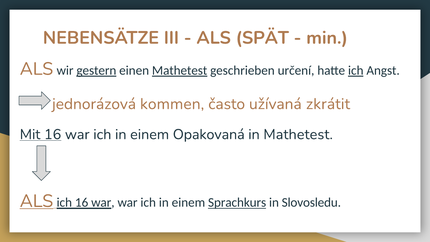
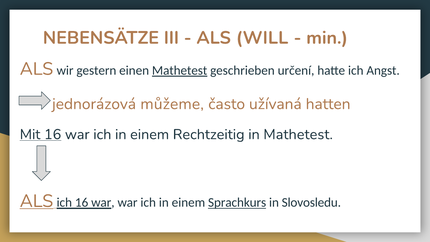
SPÄT: SPÄT -> WILL (262, 38)
gestern underline: present -> none (96, 70)
ich underline: present -> none (356, 70)
kommen: kommen -> můžeme (172, 104)
zkrátit: zkrátit -> hatten (328, 104)
Opakovaná: Opakovaná -> Rechtzeitig (209, 134)
